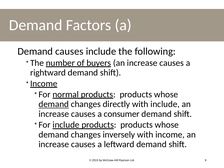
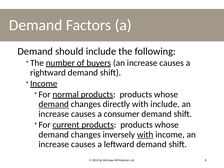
Demand causes: causes -> should (69, 51)
For include: include -> current (66, 125)
with underline: none -> present (145, 135)
